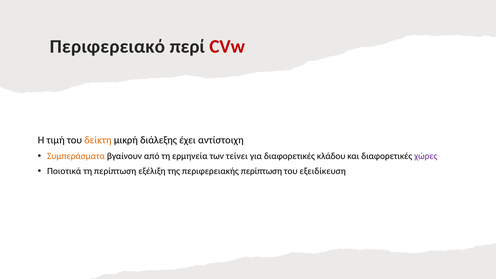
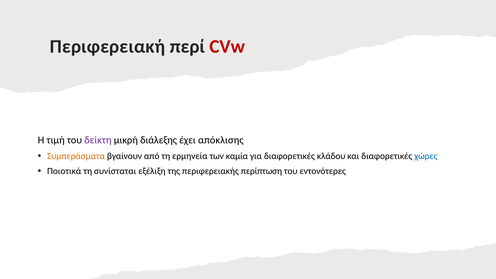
Περιφερειακό: Περιφερειακό -> Περιφερειακή (108, 46)
δείκτη colour: orange -> purple (98, 140)
αντίστοιχη: αντίστοιχη -> απόκλισης (221, 140)
τείνει: τείνει -> καμία (237, 156)
χώρες colour: purple -> blue (426, 156)
τη περίπτωση: περίπτωση -> συνίσταται (115, 171)
εξειδίκευση: εξειδίκευση -> εντονότερες (323, 171)
